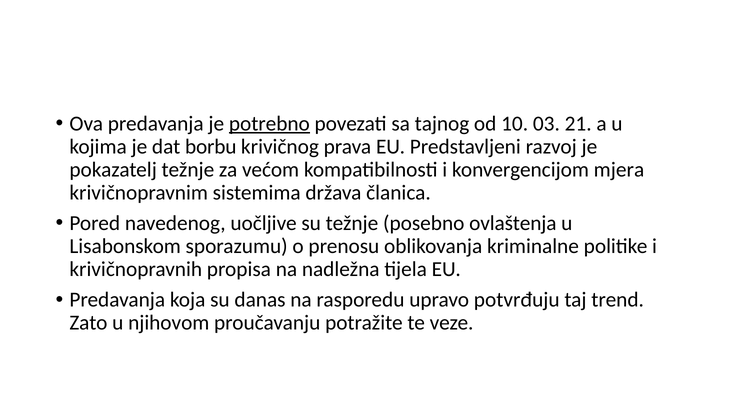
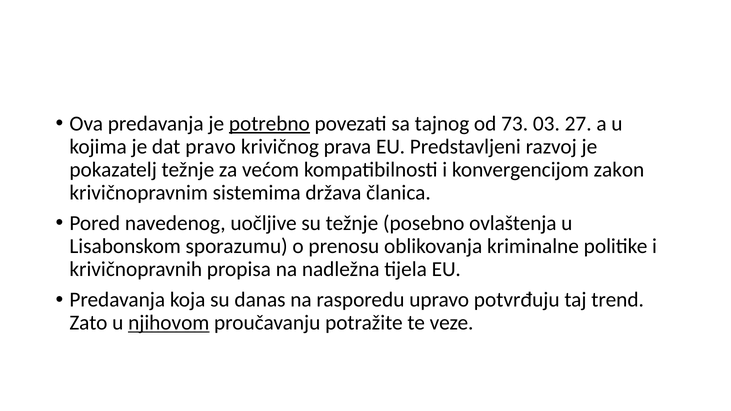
10: 10 -> 73 (515, 124)
21: 21 -> 27 (578, 124)
borbu: borbu -> pravo (211, 147)
mjera: mjera -> zakon (619, 170)
njihovom underline: none -> present (169, 323)
